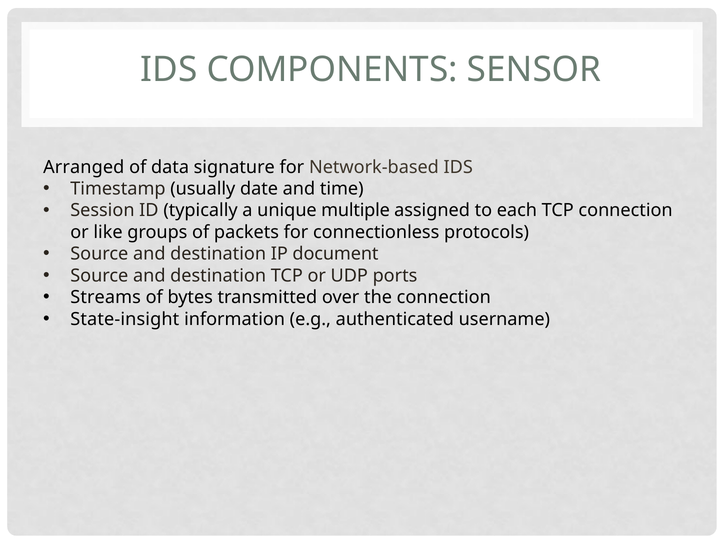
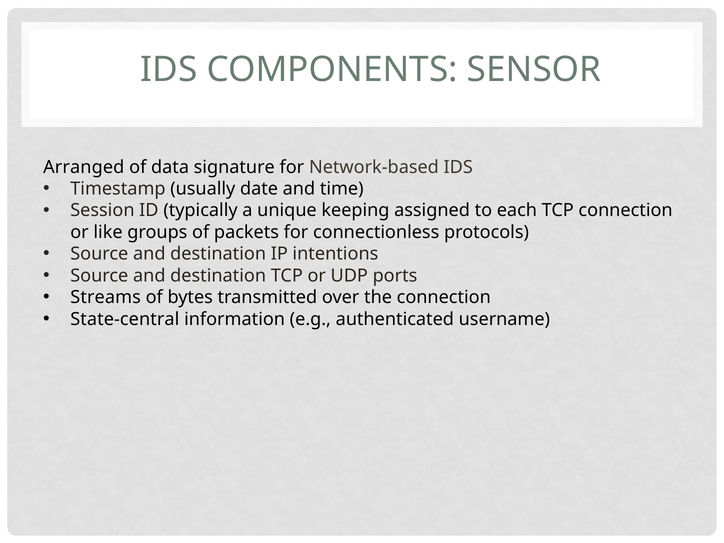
multiple: multiple -> keeping (355, 211)
document: document -> intentions (335, 254)
State-insight: State-insight -> State-central (125, 319)
